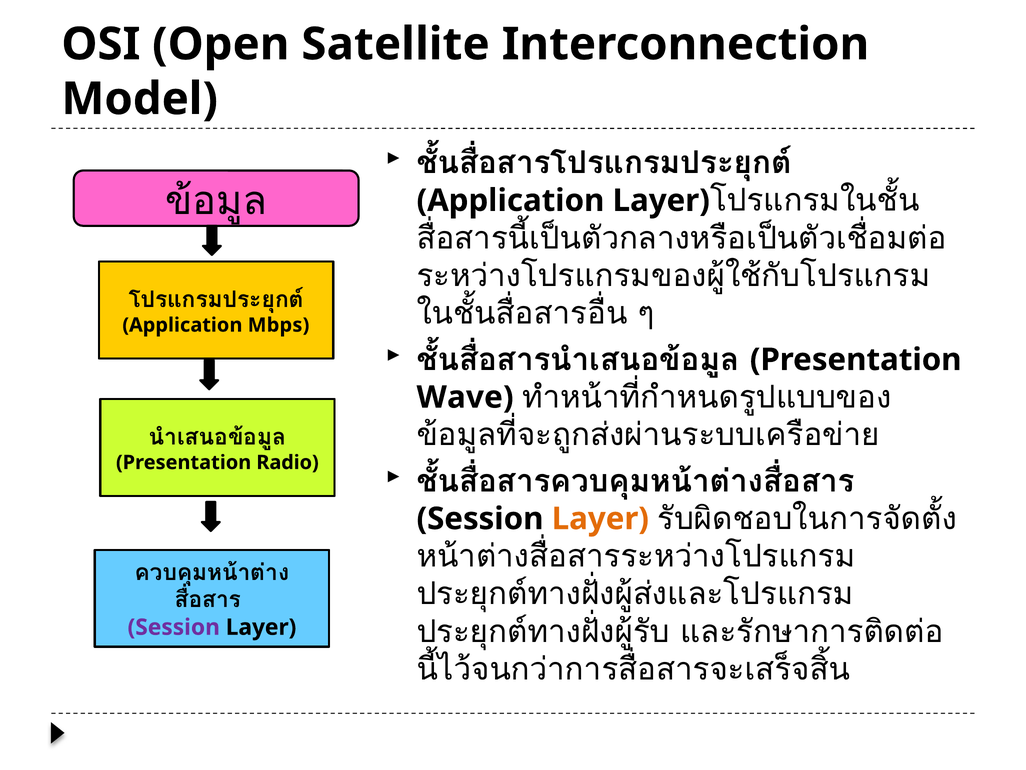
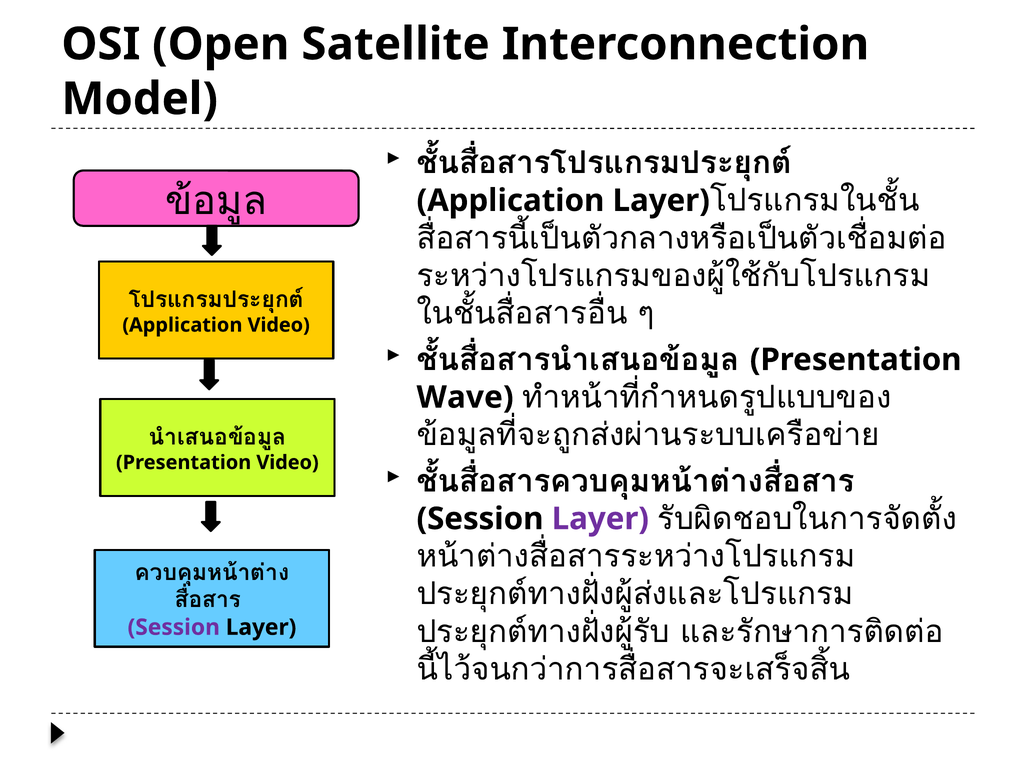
Application Mbps: Mbps -> Video (279, 325)
Presentation Radio: Radio -> Video (288, 462)
Layer colour: orange -> purple (600, 518)
